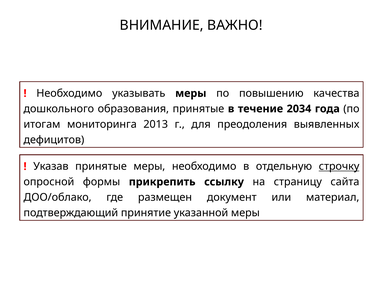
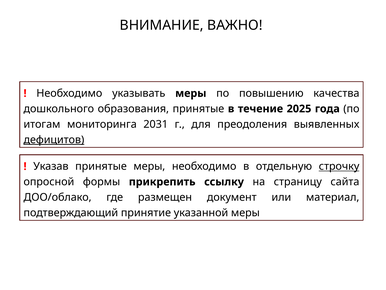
2034: 2034 -> 2025 (299, 109)
2013: 2013 -> 2031 (156, 124)
дефицитов underline: none -> present (54, 139)
